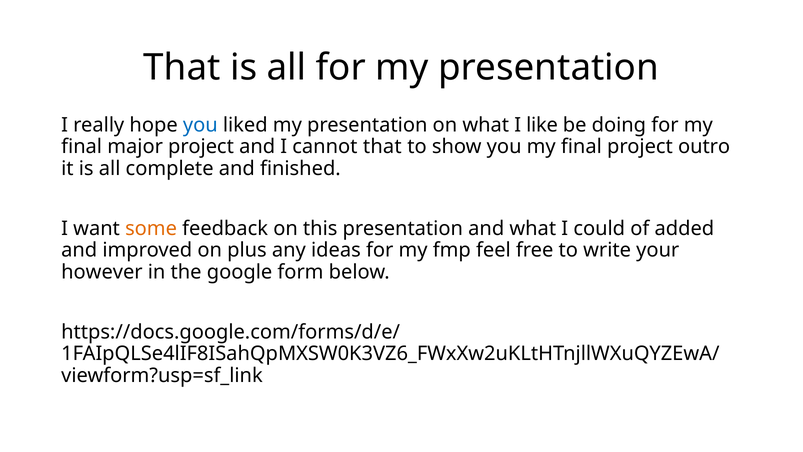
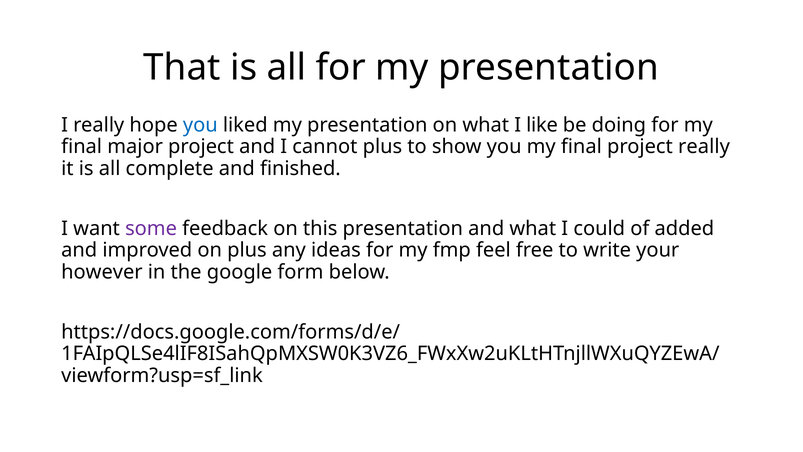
cannot that: that -> plus (382, 147)
project outro: outro -> really (704, 147)
some colour: orange -> purple (151, 229)
